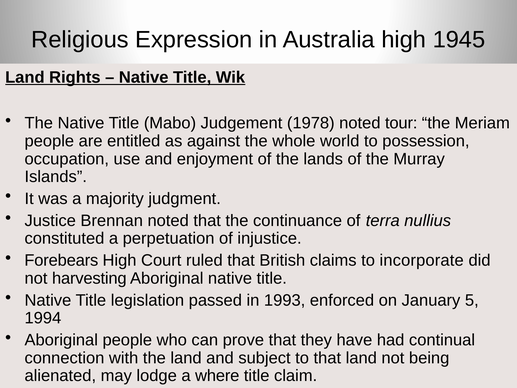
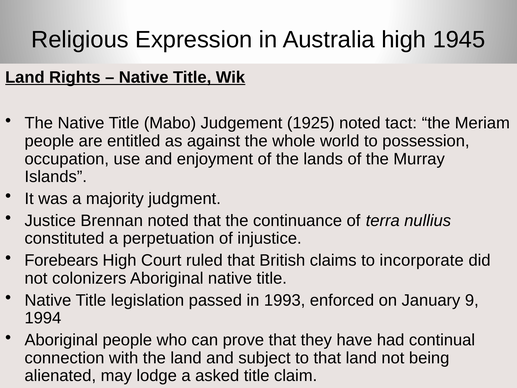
1978: 1978 -> 1925 (311, 123)
tour: tour -> tact (401, 123)
harvesting: harvesting -> colonizers (89, 278)
5: 5 -> 9 (472, 300)
where: where -> asked (217, 376)
